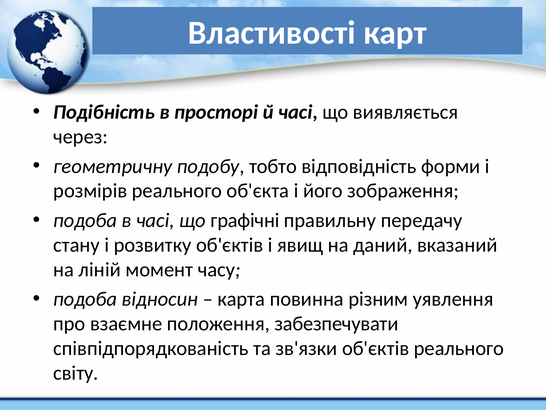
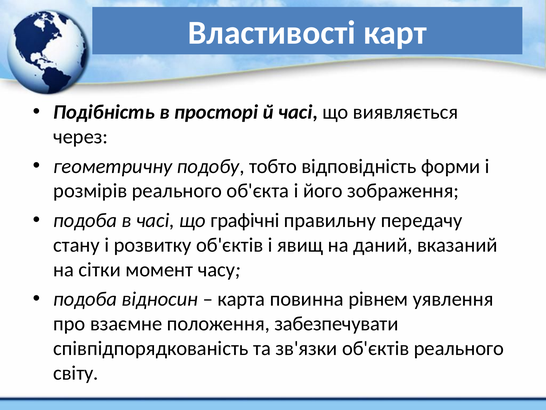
ліній: ліній -> сітки (100, 269)
різним: різним -> рівнем (378, 299)
